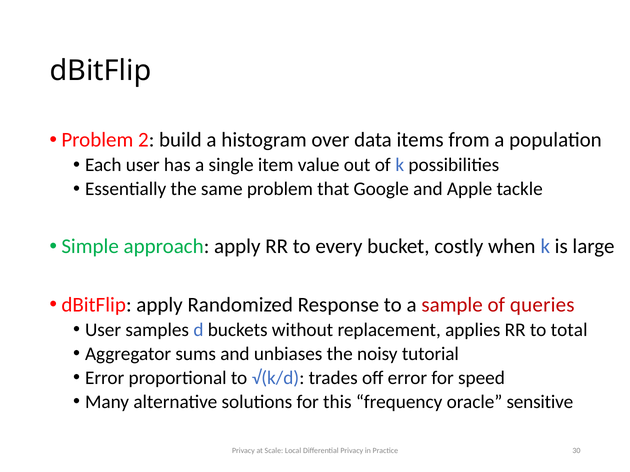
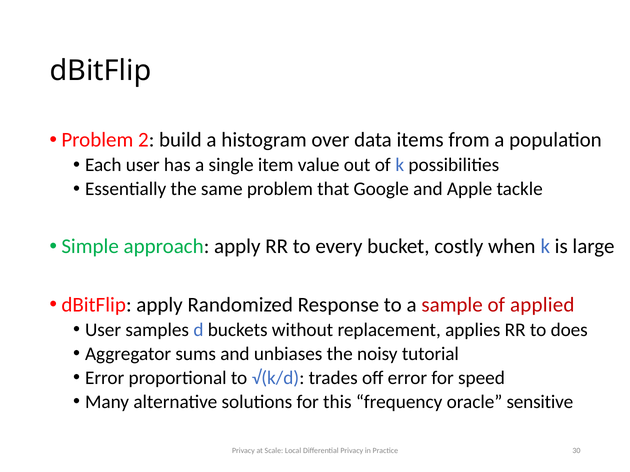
queries: queries -> applied (542, 305)
total: total -> does (569, 330)
